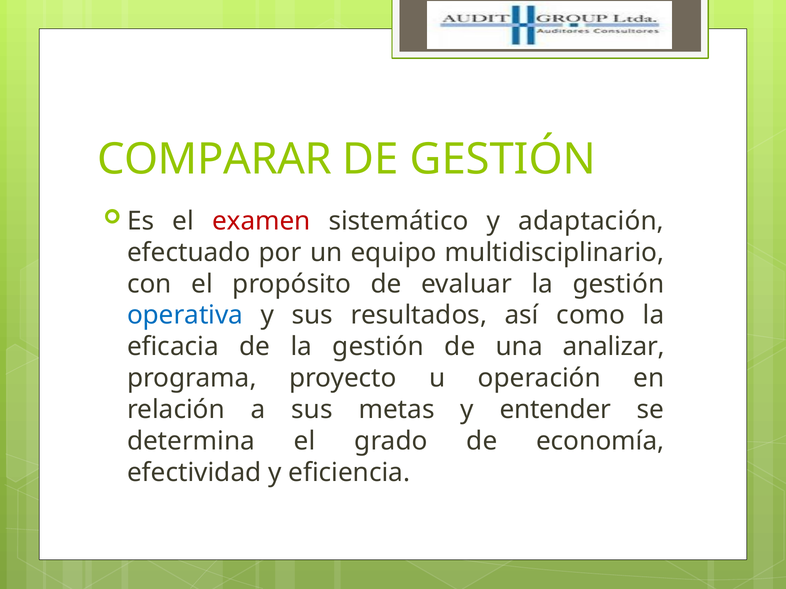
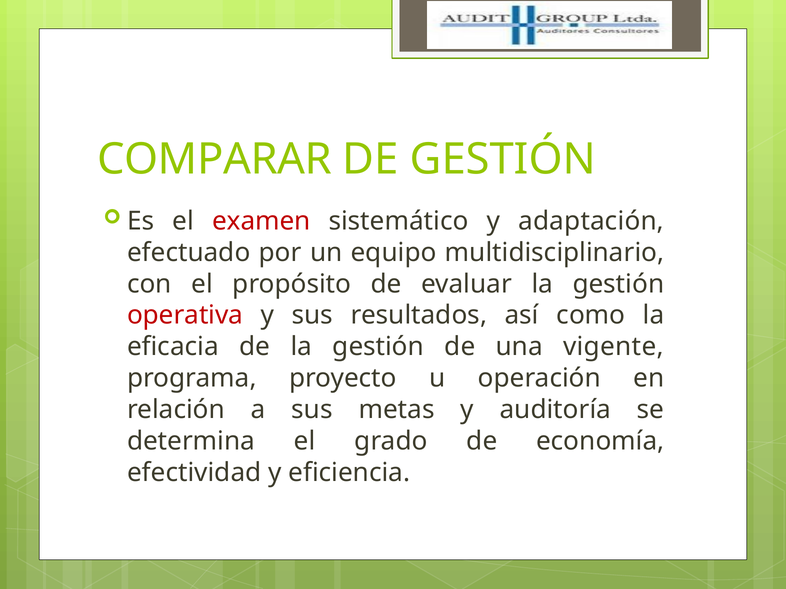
operativa colour: blue -> red (185, 316)
analizar: analizar -> vigente (614, 347)
entender: entender -> auditoría (555, 410)
